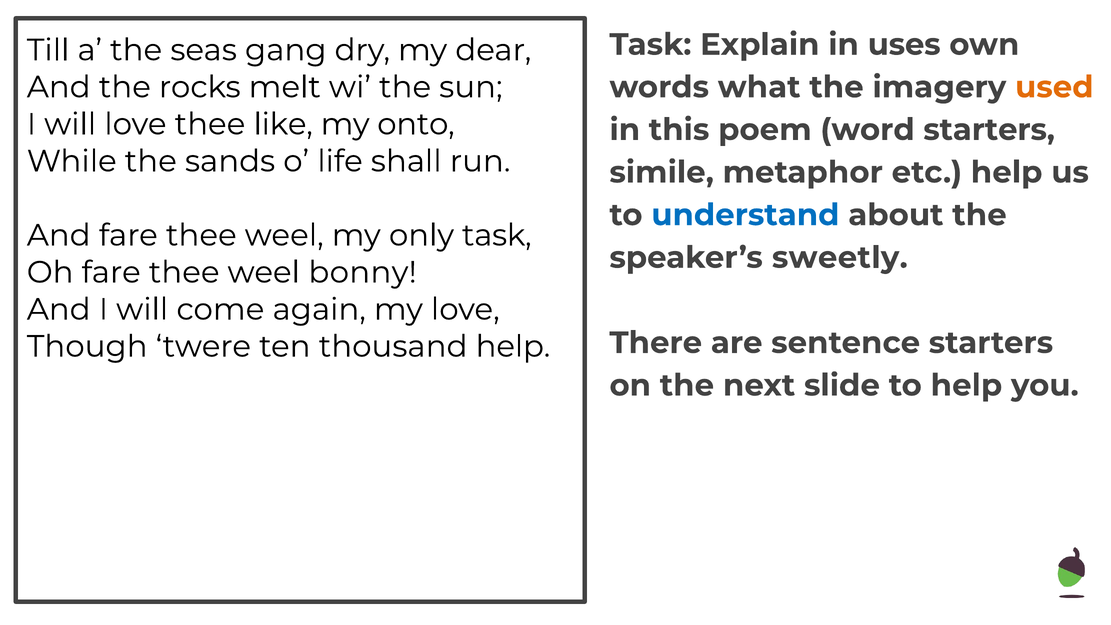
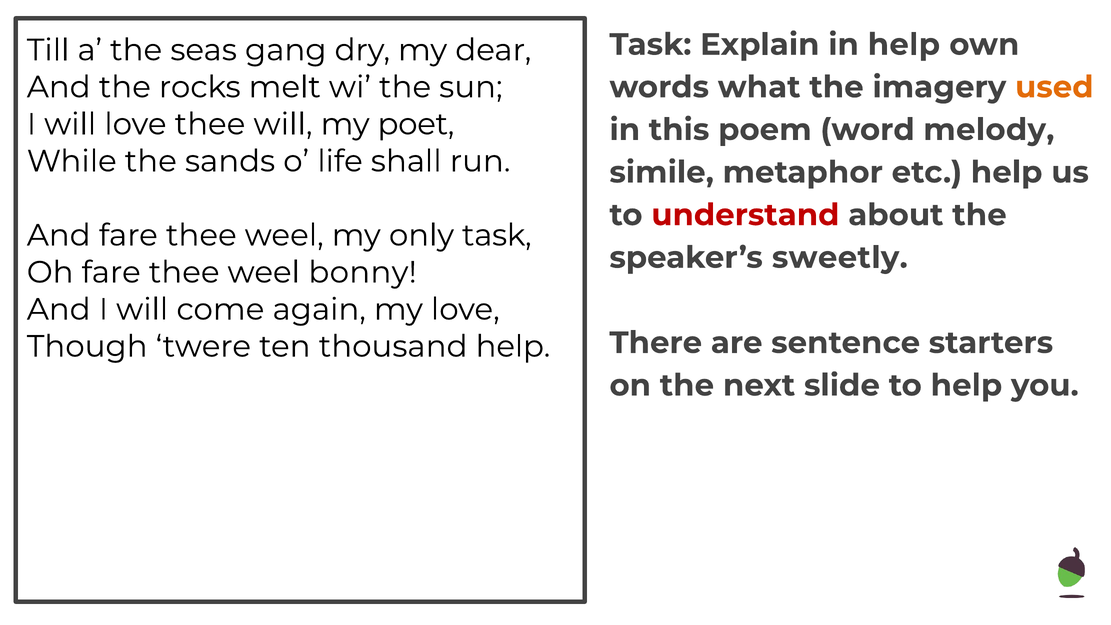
in uses: uses -> help (904, 45)
thee like: like -> will (283, 124)
onto: onto -> poet (416, 124)
word starters: starters -> melody (989, 130)
understand colour: blue -> red (745, 215)
